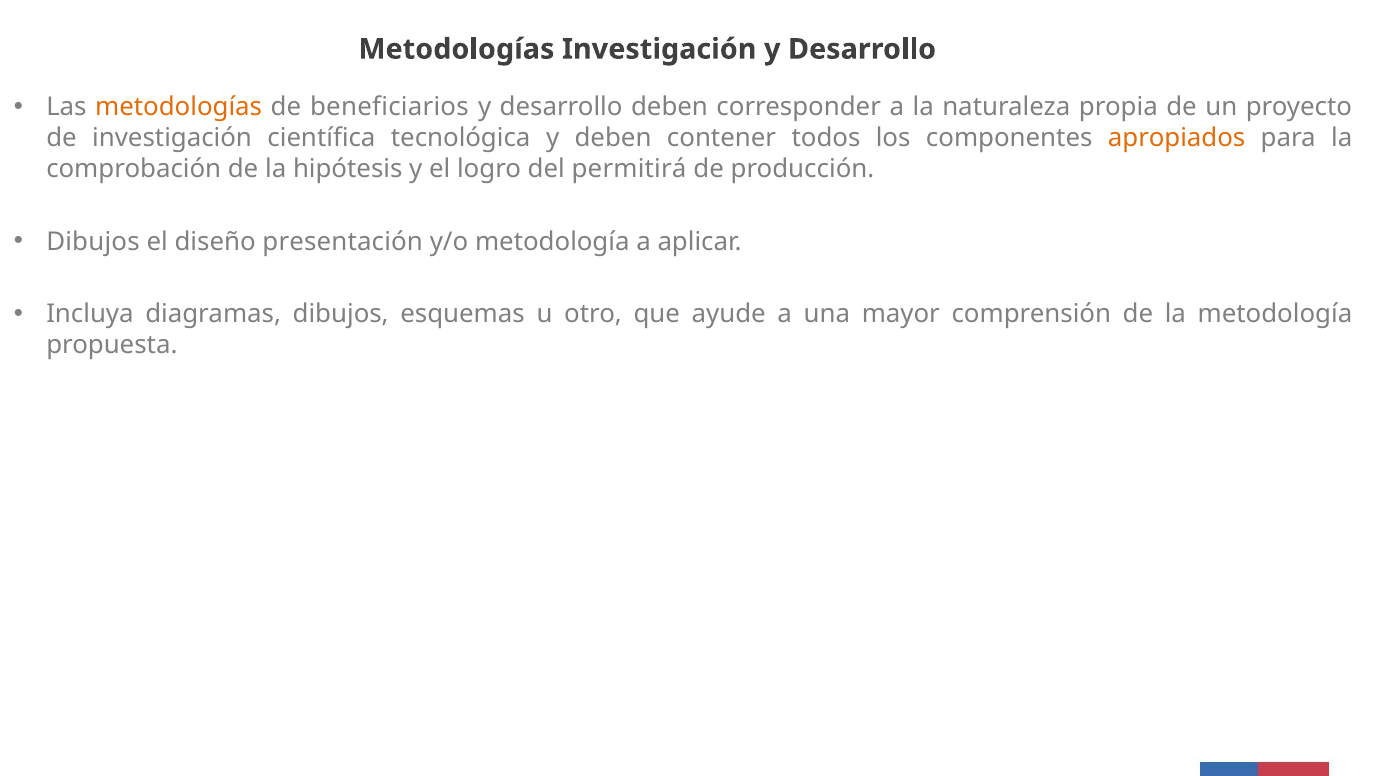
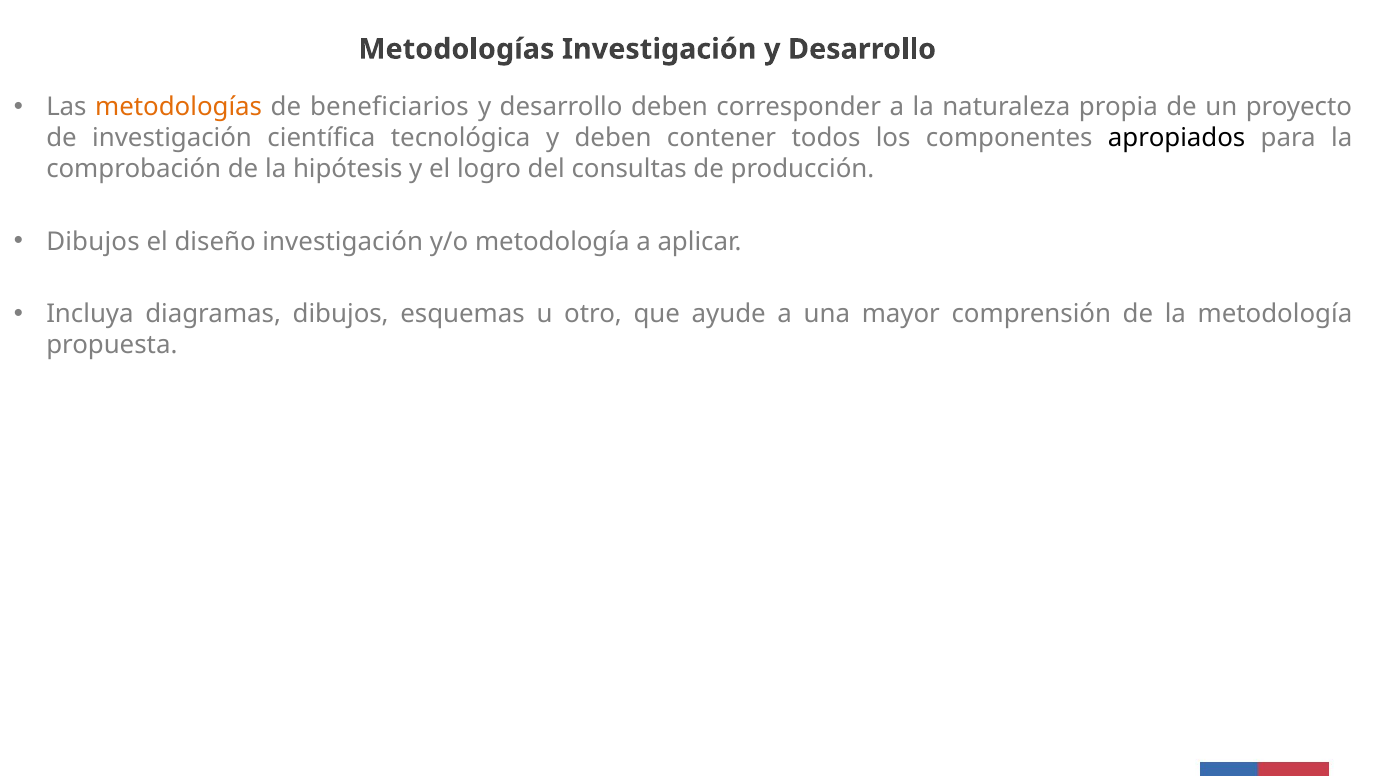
apropiados colour: orange -> black (1177, 138)
permitirá: permitirá -> consultas (629, 169)
diseño presentación: presentación -> investigación (343, 242)
